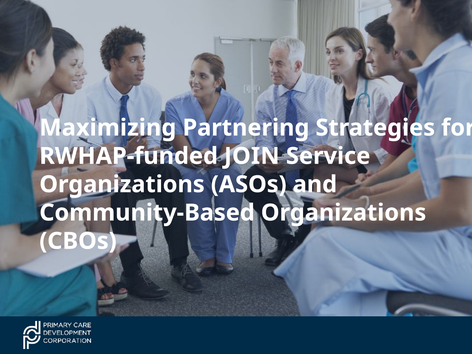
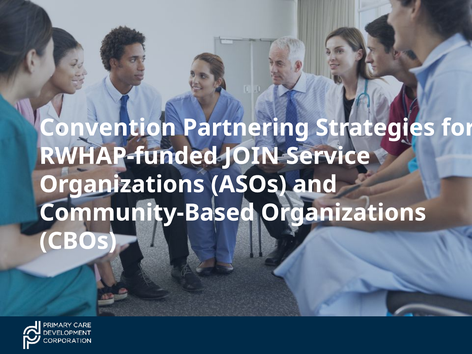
Maximizing: Maximizing -> Convention (108, 128)
